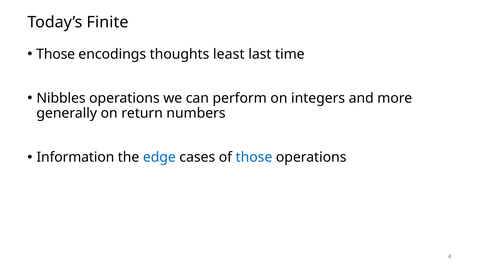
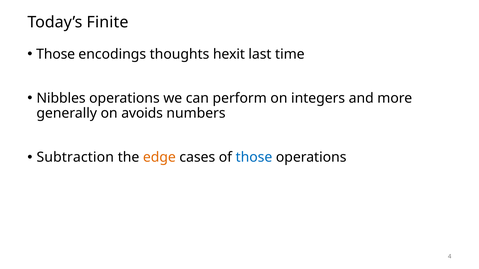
least: least -> hexit (229, 54)
return: return -> avoids (142, 113)
Information: Information -> Subtraction (75, 158)
edge colour: blue -> orange (159, 158)
